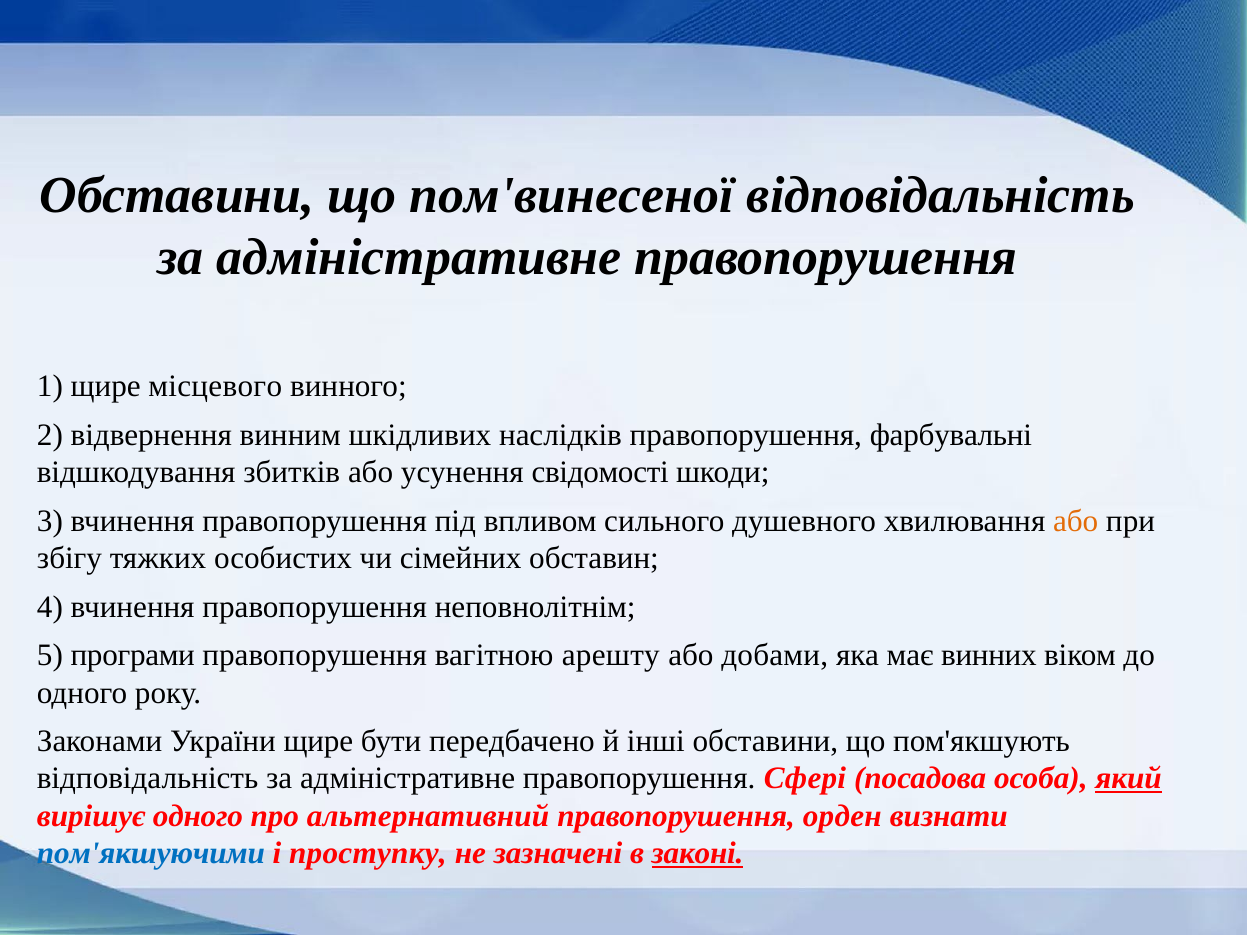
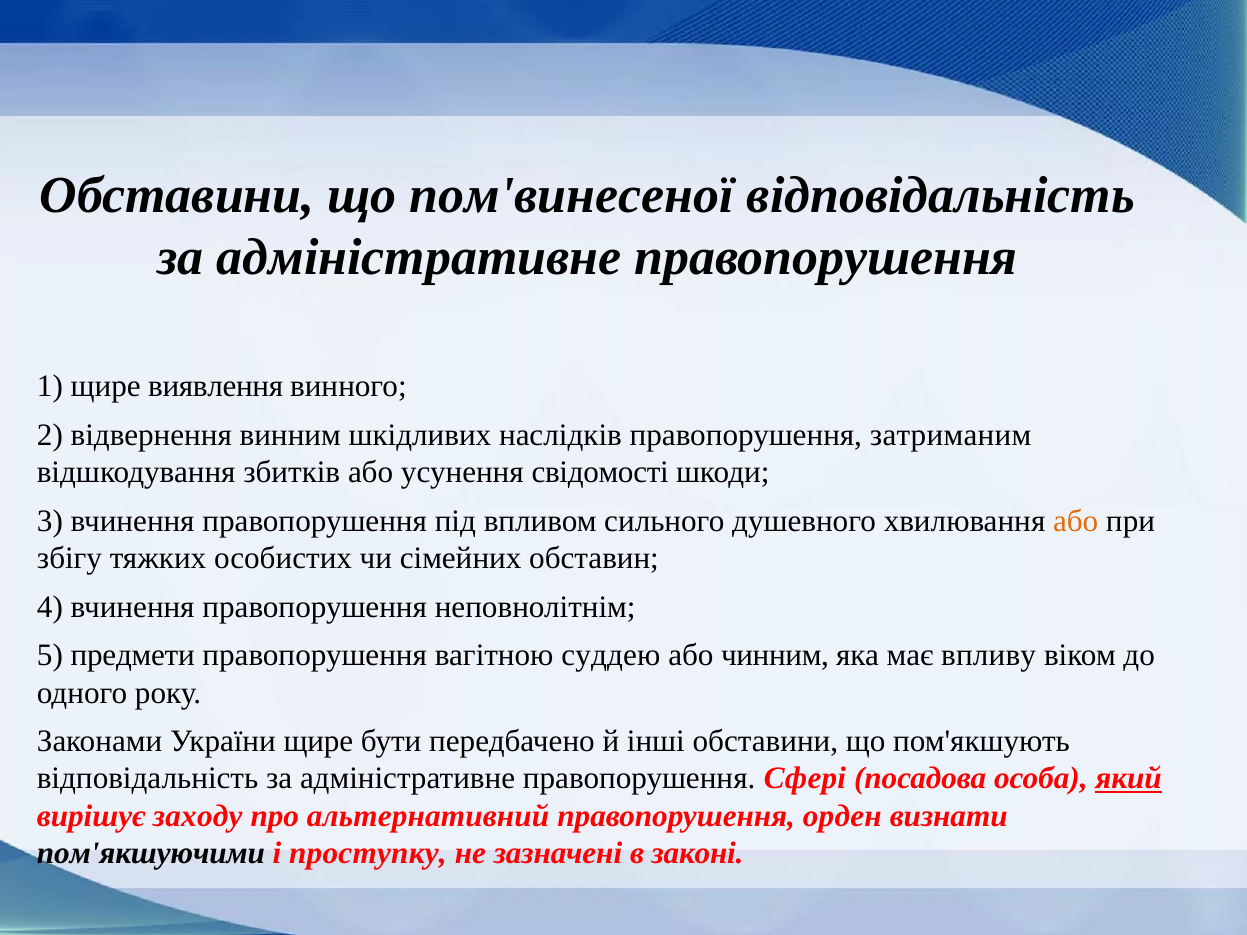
місцевого: місцевого -> виявлення (216, 387)
фарбувальні: фарбувальні -> затриманим (951, 435)
програми: програми -> предмети (133, 656)
арешту: арешту -> суддею (611, 656)
добами: добами -> чинним (775, 656)
винних: винних -> впливу (989, 656)
вирішує одного: одного -> заходу (198, 816)
пом'якшуючими colour: blue -> black (151, 854)
законі underline: present -> none (698, 854)
